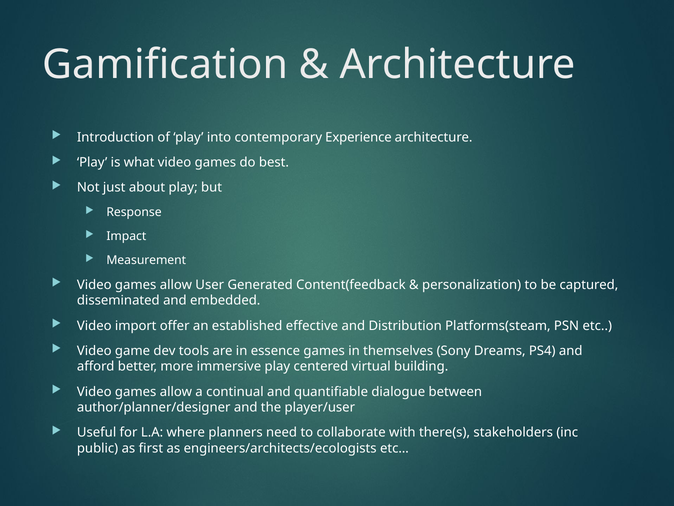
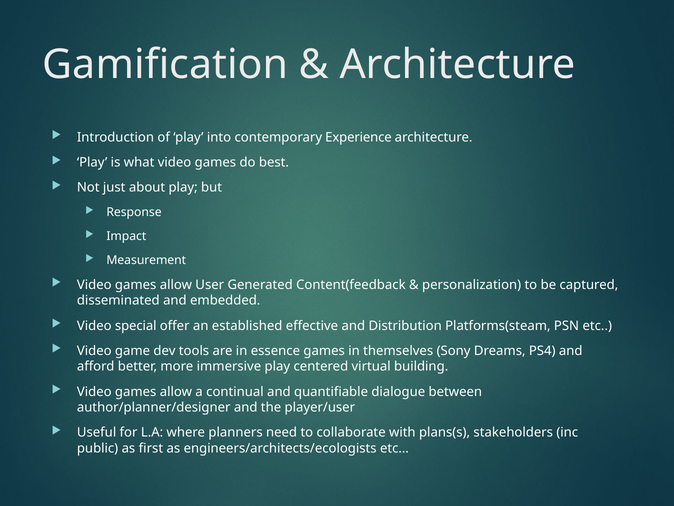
import: import -> special (136, 325)
there(s: there(s -> plans(s (445, 432)
